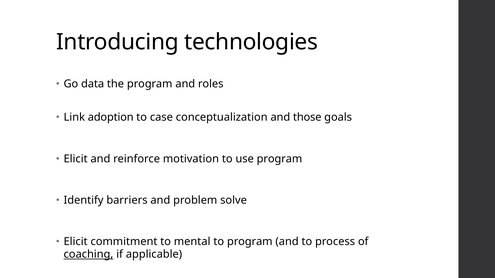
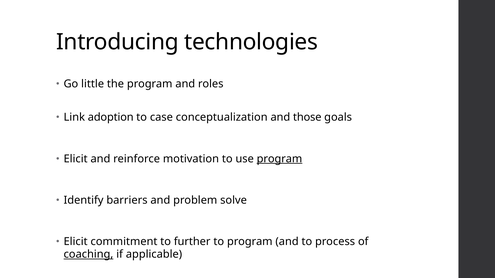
data: data -> little (93, 84)
program underline: none -> present (279, 159)
mental: mental -> further (192, 242)
